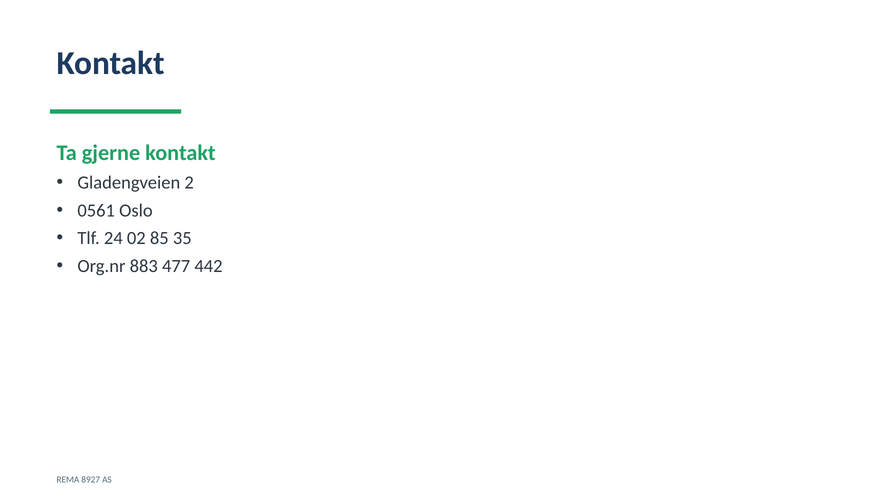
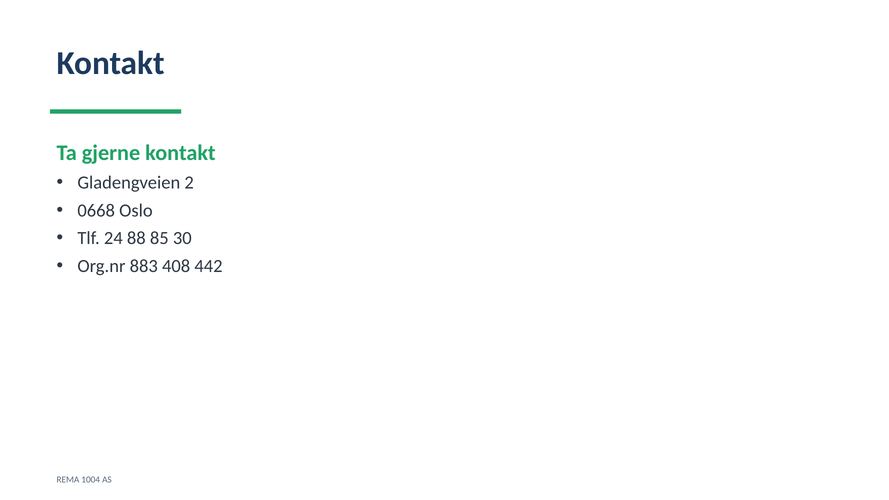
0561: 0561 -> 0668 (96, 211)
02: 02 -> 88 (136, 238)
35: 35 -> 30 (182, 238)
477: 477 -> 408 (176, 266)
8927: 8927 -> 1004 (91, 480)
